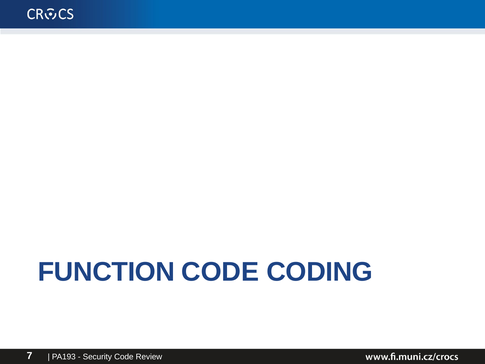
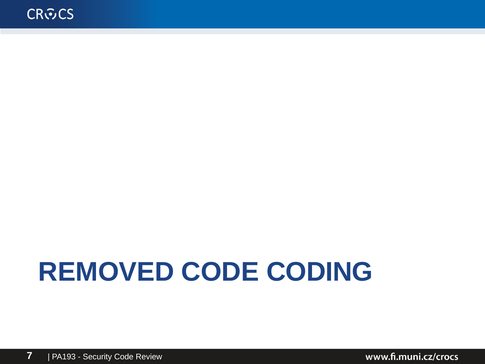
FUNCTION: FUNCTION -> REMOVED (106, 272)
